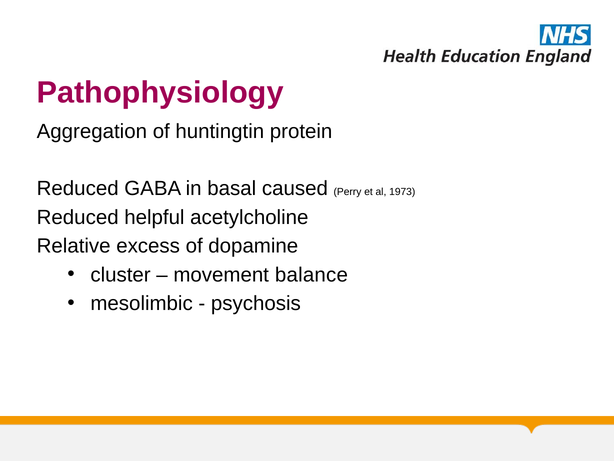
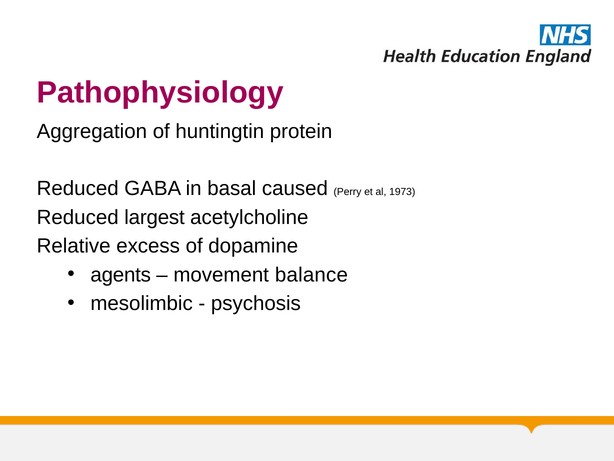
helpful: helpful -> largest (155, 217)
cluster: cluster -> agents (121, 274)
